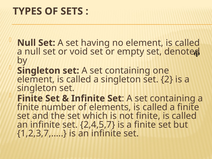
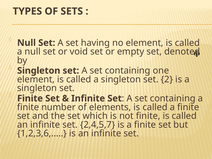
1,2,3,7,…: 1,2,3,7,… -> 1,2,3,6,… (42, 133)
